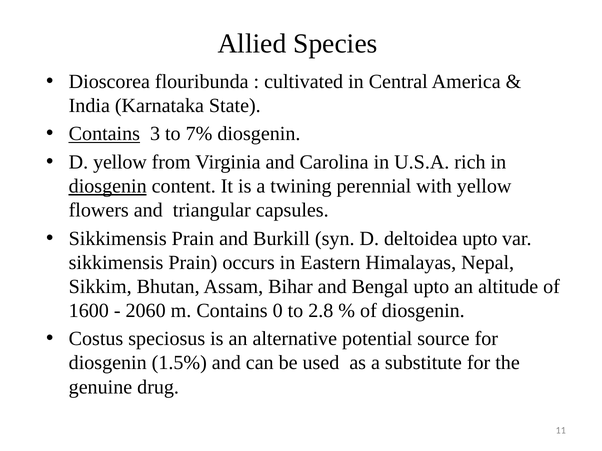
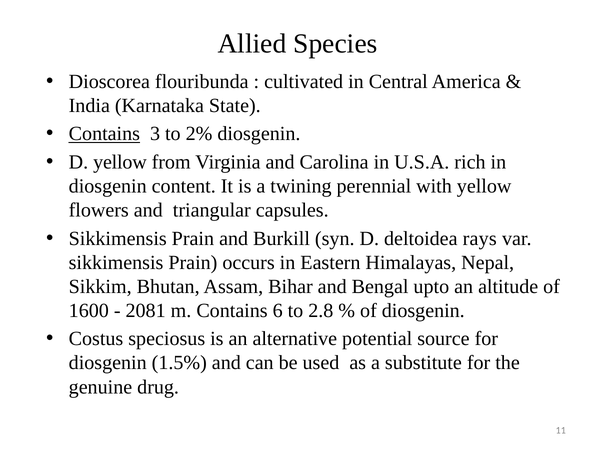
7%: 7% -> 2% (199, 134)
diosgenin underline: present -> none (108, 186)
deltoidea upto: upto -> rays (480, 239)
2060: 2060 -> 2081 (146, 311)
0: 0 -> 6 (278, 311)
